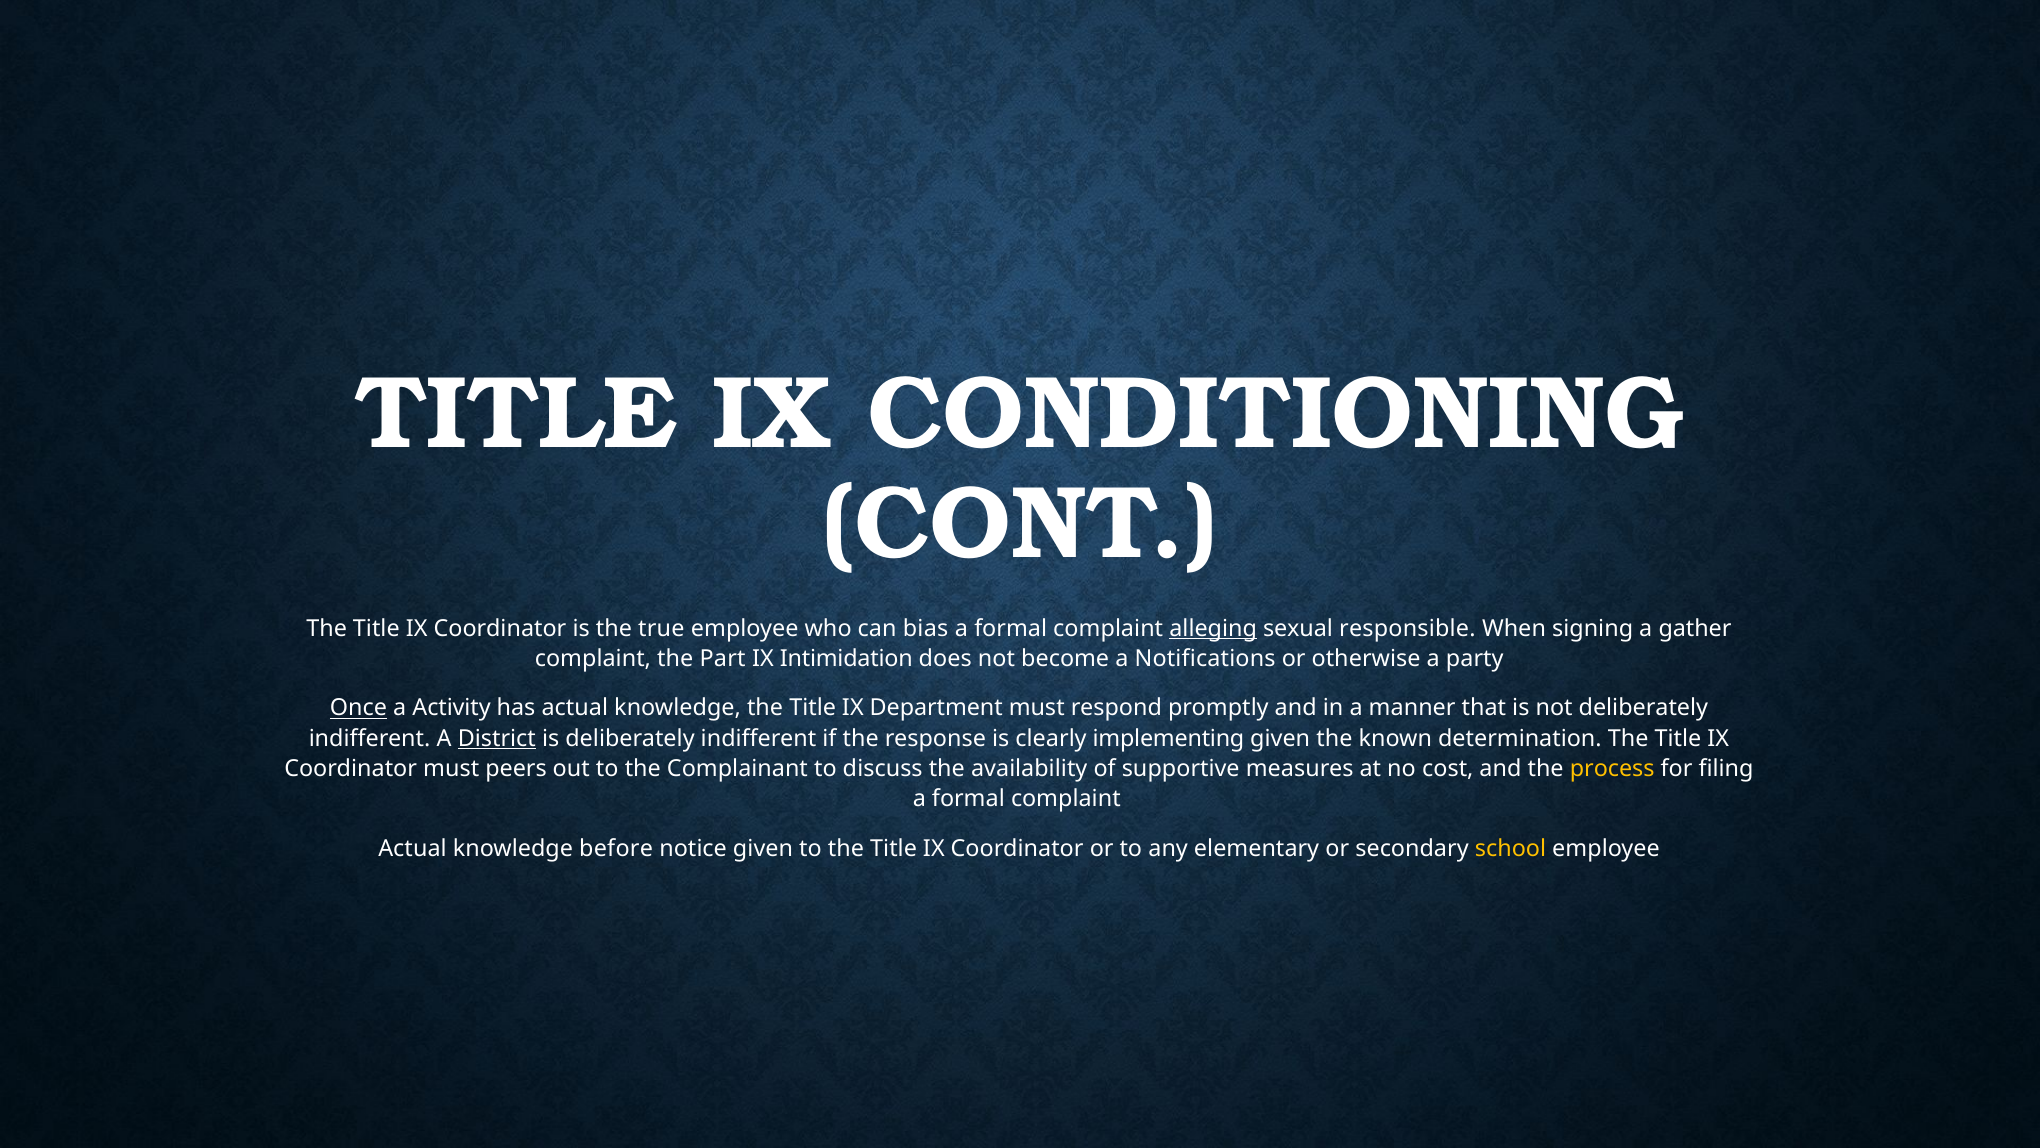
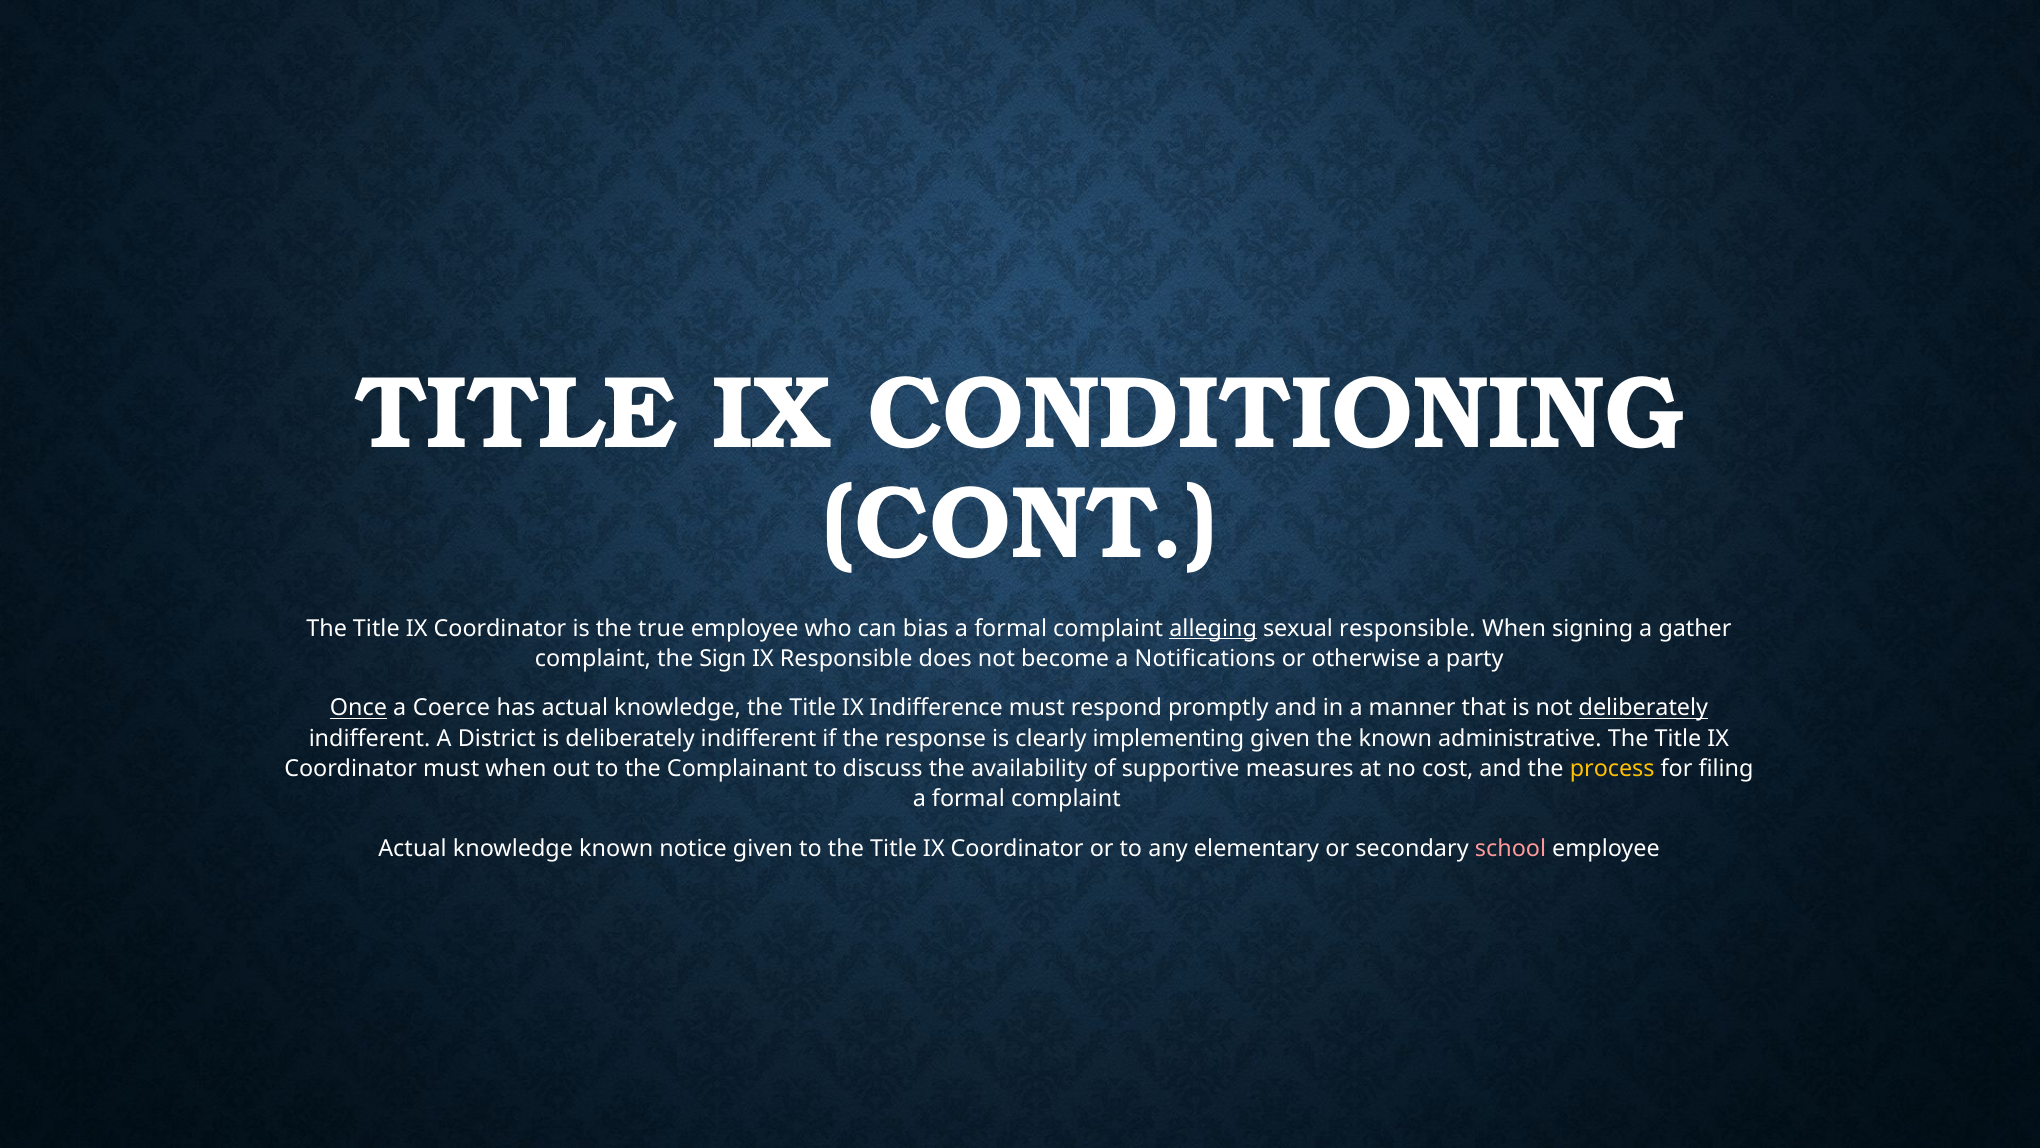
Part: Part -> Sign (723, 659)
IX Intimidation: Intimidation -> Responsible (846, 659)
Activity: Activity -> Coerce (451, 708)
Department: Department -> Indifference (936, 708)
deliberately underline: none -> present (1643, 708)
District underline: present -> none (497, 738)
determination: determination -> administrative (1520, 738)
must peers: peers -> when (516, 769)
knowledge before: before -> known (616, 848)
school colour: yellow -> pink (1510, 848)
